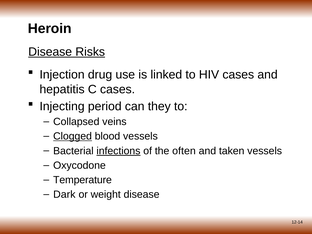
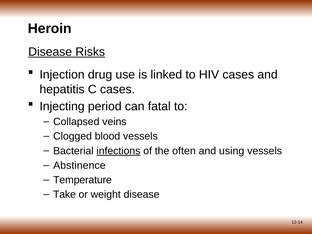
they: they -> fatal (159, 106)
Clogged underline: present -> none (73, 136)
taken: taken -> using (232, 151)
Oxycodone: Oxycodone -> Abstinence (79, 165)
Dark: Dark -> Take (64, 195)
